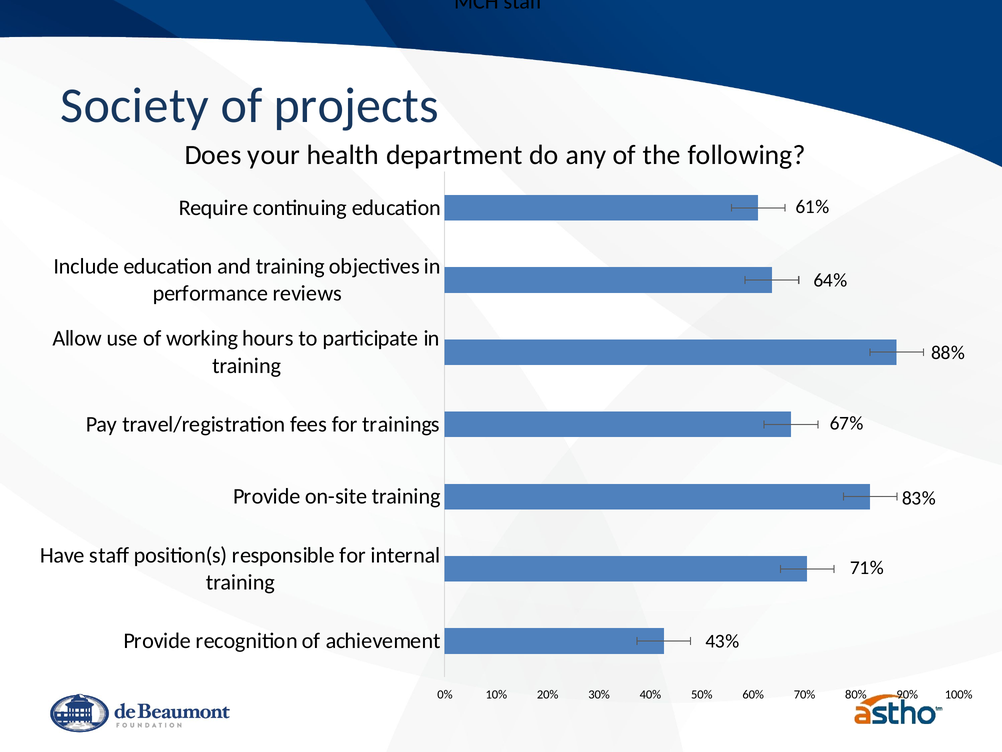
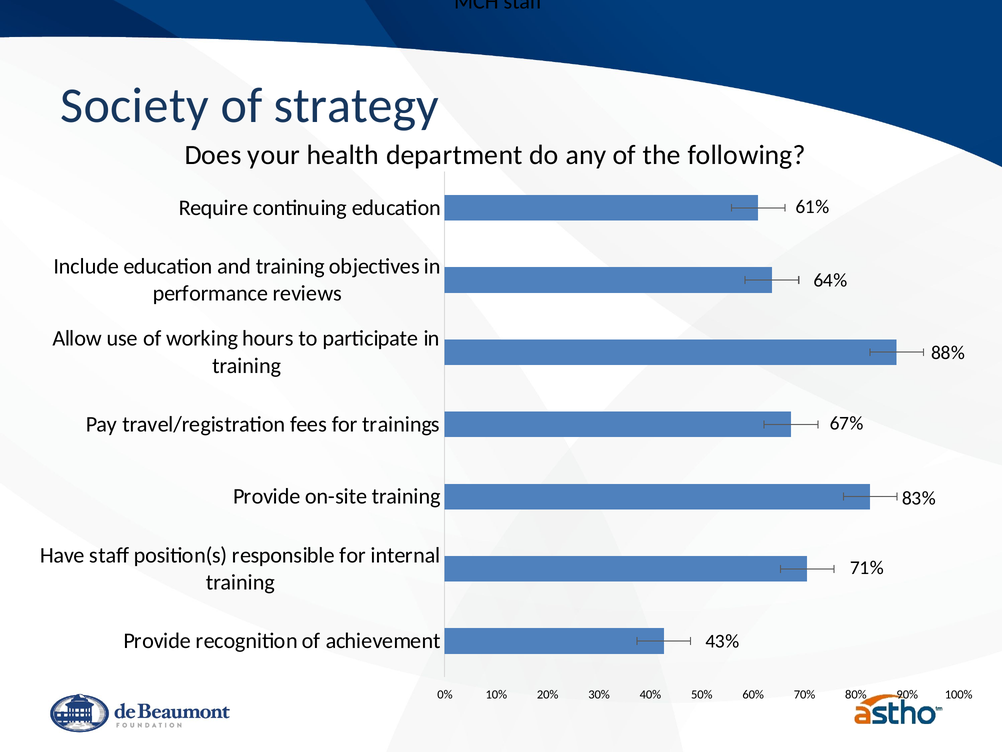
projects: projects -> strategy (356, 106)
